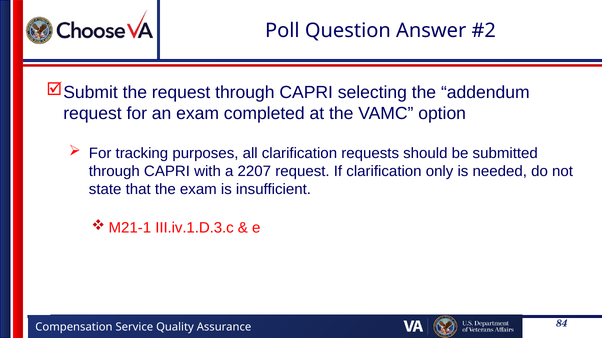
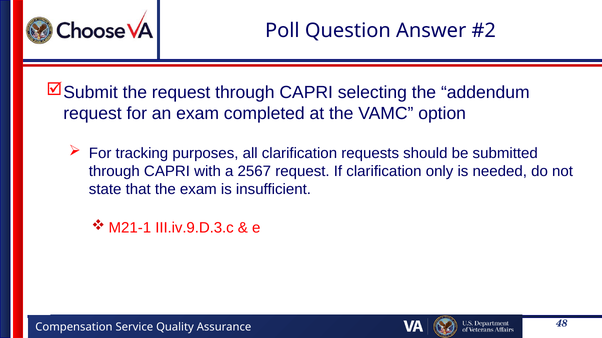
2207: 2207 -> 2567 (254, 172)
III.iv.1.D.3.c: III.iv.1.D.3.c -> III.iv.9.D.3.c (194, 228)
84: 84 -> 48 (562, 324)
